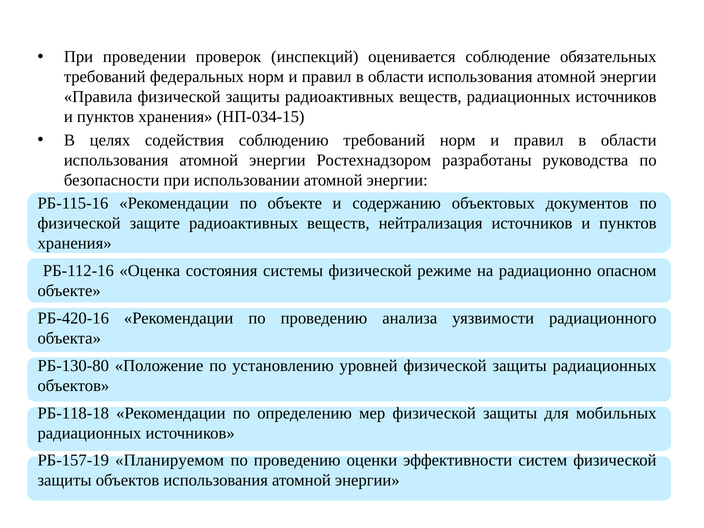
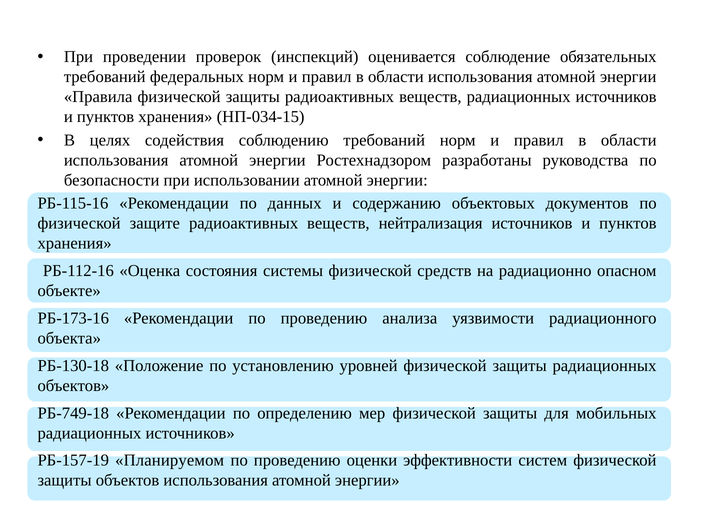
по объекте: объекте -> данных (295, 203)
режиме: режиме -> средств (444, 271)
РБ-420-16: РБ-420-16 -> РБ-173-16 (73, 318)
РБ-130-80: РБ-130-80 -> РБ-130-18 (73, 366)
РБ-118-18: РБ-118-18 -> РБ-749-18 (73, 413)
